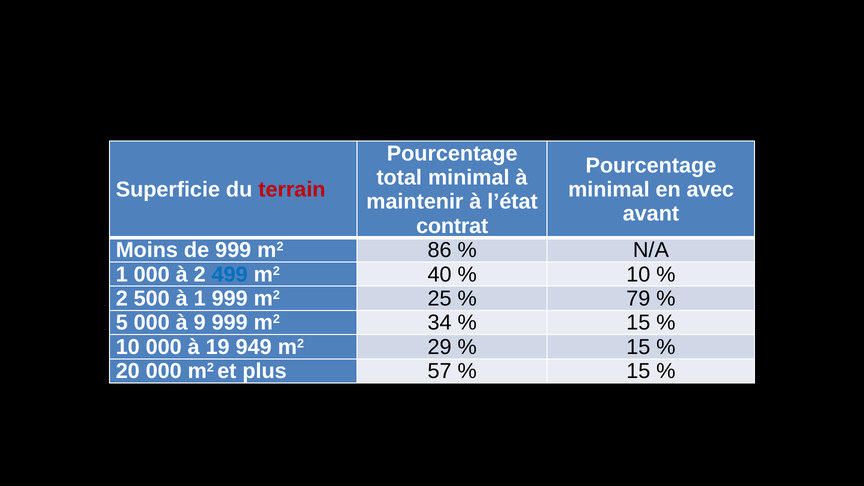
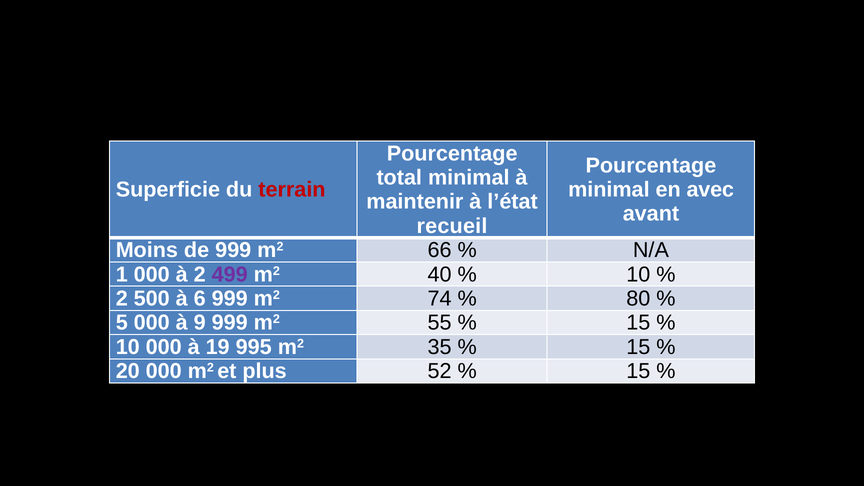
contrat: contrat -> recueil (452, 226)
86: 86 -> 66 (440, 250)
499 colour: blue -> purple (230, 274)
à 1: 1 -> 6 (200, 299)
25: 25 -> 74 (440, 299)
79: 79 -> 80 (638, 299)
34: 34 -> 55 (440, 323)
949: 949 -> 995 (254, 347)
29: 29 -> 35 (440, 347)
57: 57 -> 52 (440, 371)
